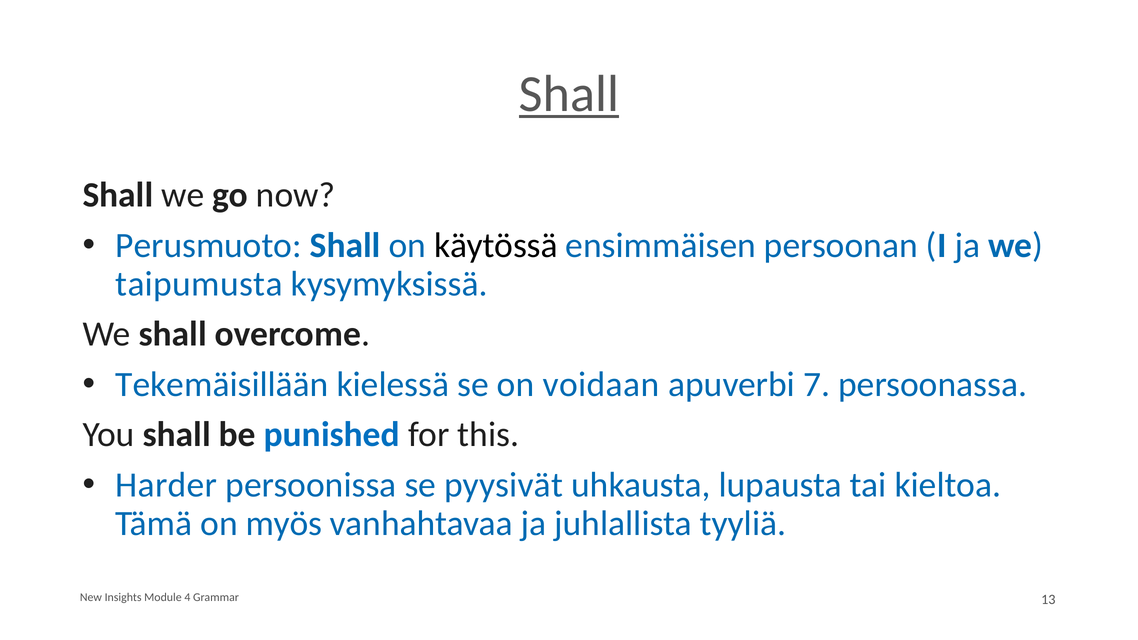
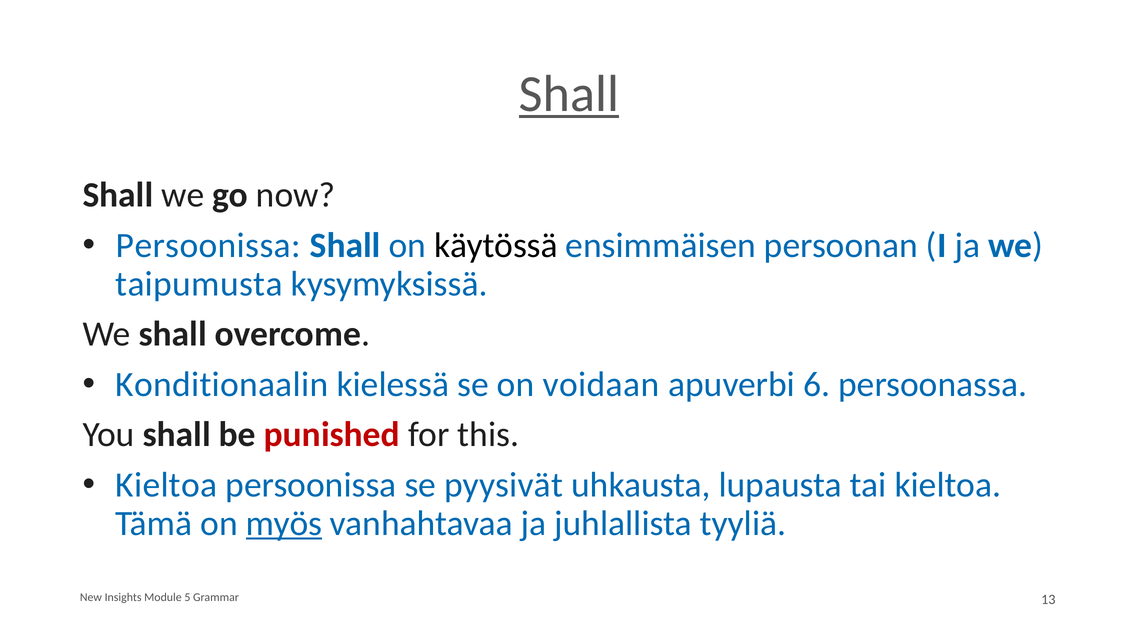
Perusmuoto: Perusmuoto -> Persoonissa (208, 246)
Tekemäisillään: Tekemäisillään -> Konditionaalin (222, 384)
7: 7 -> 6 (817, 384)
punished colour: blue -> red (332, 435)
Harder: Harder -> Kieltoa (166, 485)
myös underline: none -> present (284, 523)
4: 4 -> 5 (187, 598)
